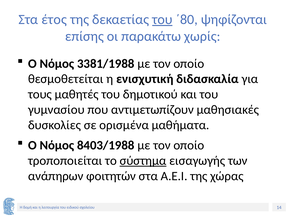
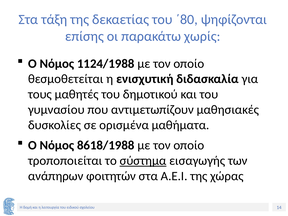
έτος: έτος -> τάξη (54, 19)
του underline: present -> none (162, 19)
3381/1988: 3381/1988 -> 1124/1988 (106, 64)
8403/1988: 8403/1988 -> 8618/1988 (106, 145)
